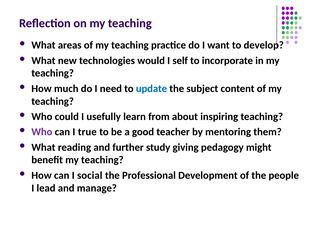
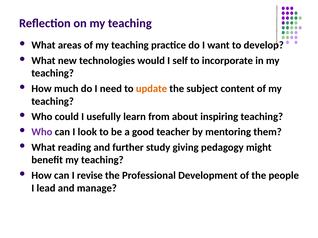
update colour: blue -> orange (151, 89)
true: true -> look (87, 132)
social: social -> revise (90, 176)
